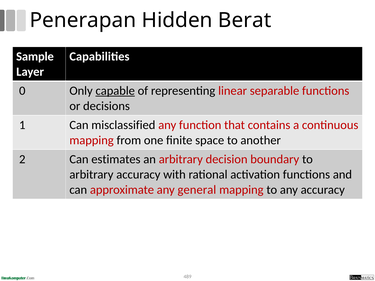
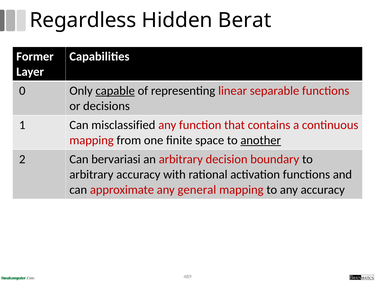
Penerapan: Penerapan -> Regardless (83, 20)
Sample: Sample -> Former (35, 56)
another underline: none -> present (261, 140)
estimates: estimates -> bervariasi (116, 159)
